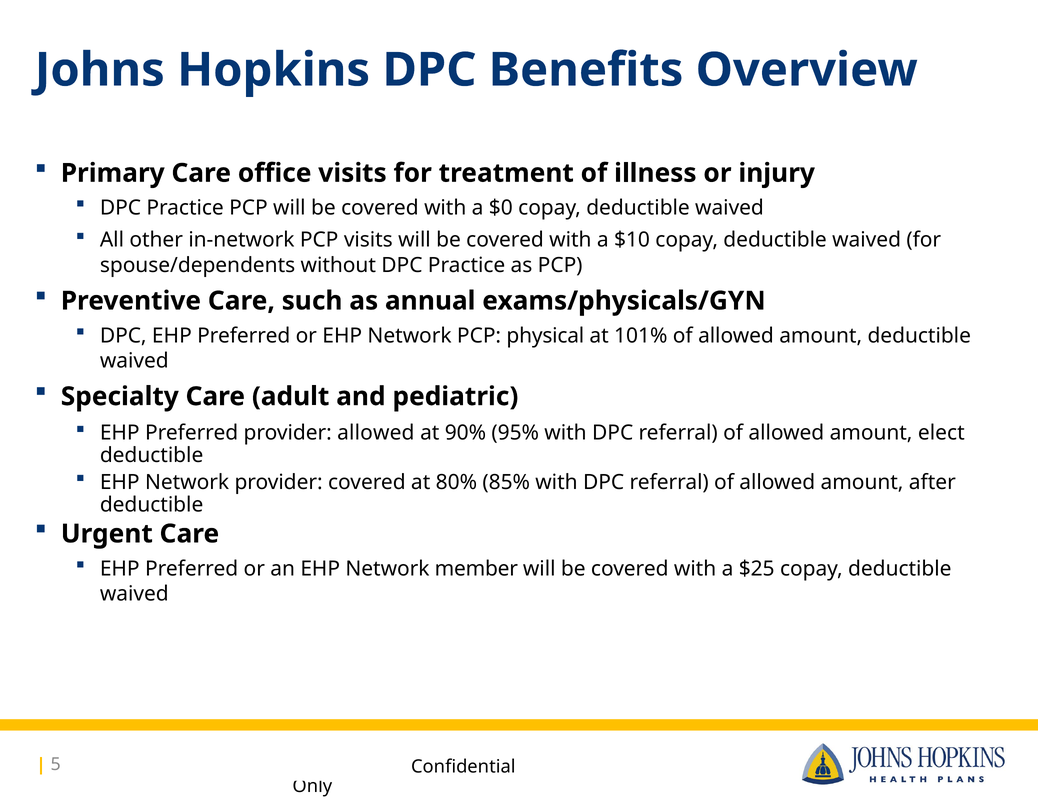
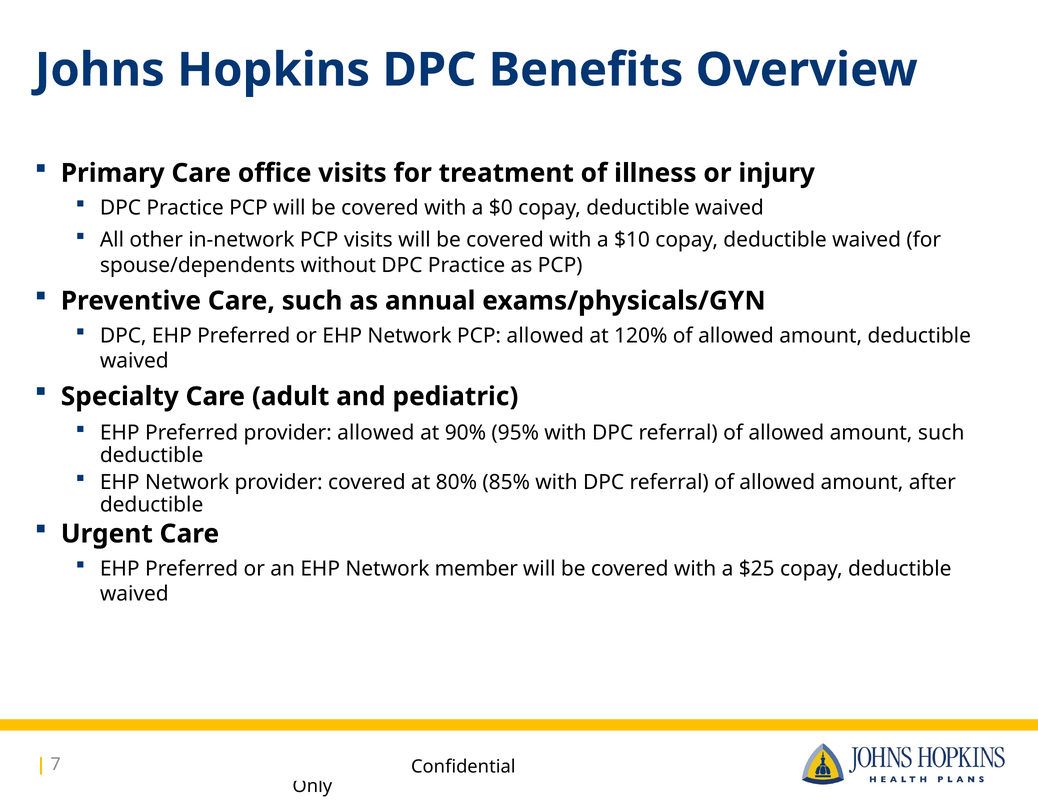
PCP physical: physical -> allowed (545, 336)
101%: 101% -> 120% (641, 336)
amount elect: elect -> such (941, 433)
5: 5 -> 7 (56, 765)
